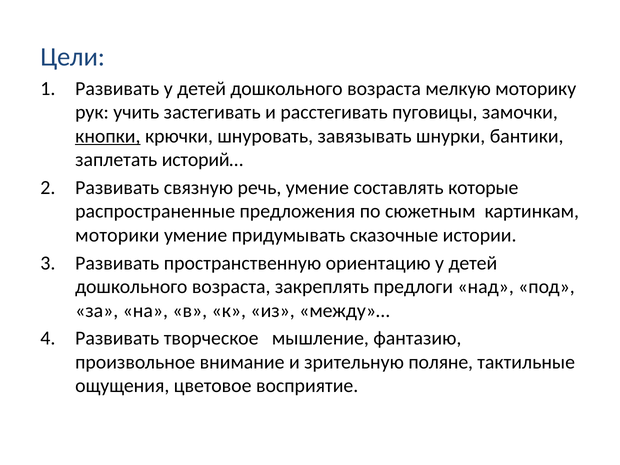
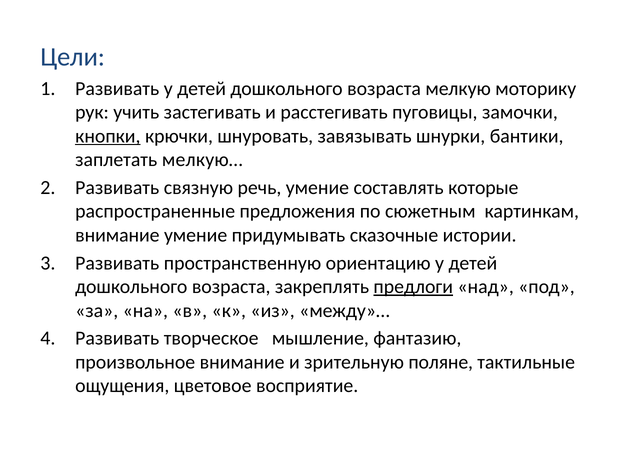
историй…: историй… -> мелкую… (202, 160)
моторики: моторики -> внимание (117, 235)
предлоги underline: none -> present (413, 287)
